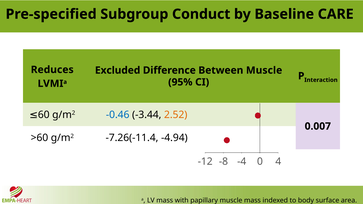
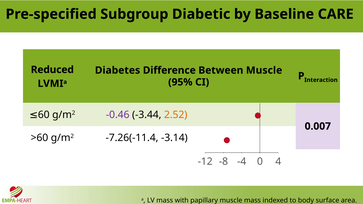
Conduct: Conduct -> Diabetic (201, 14)
Reduces: Reduces -> Reduced (52, 70)
Excluded: Excluded -> Diabetes (118, 70)
-0.46 colour: blue -> purple (118, 115)
-4.94: -4.94 -> -3.14 (174, 138)
